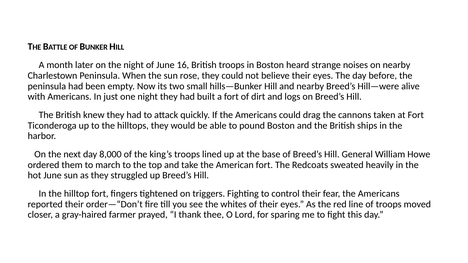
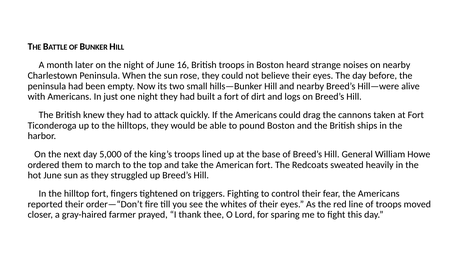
8,000: 8,000 -> 5,000 (110, 154)
